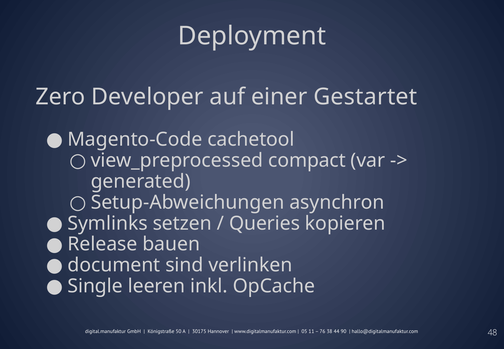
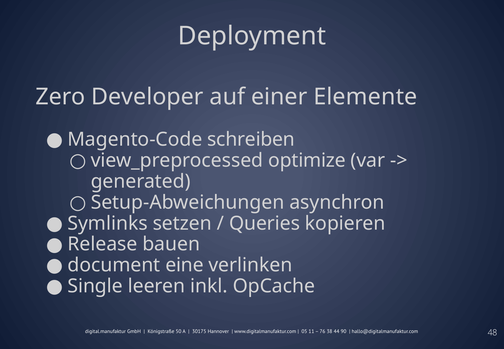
Gestartet: Gestartet -> Elemente (365, 97)
cachetool: cachetool -> schreiben (251, 139)
compact: compact -> optimize (307, 160)
sind: sind -> eine (184, 265)
